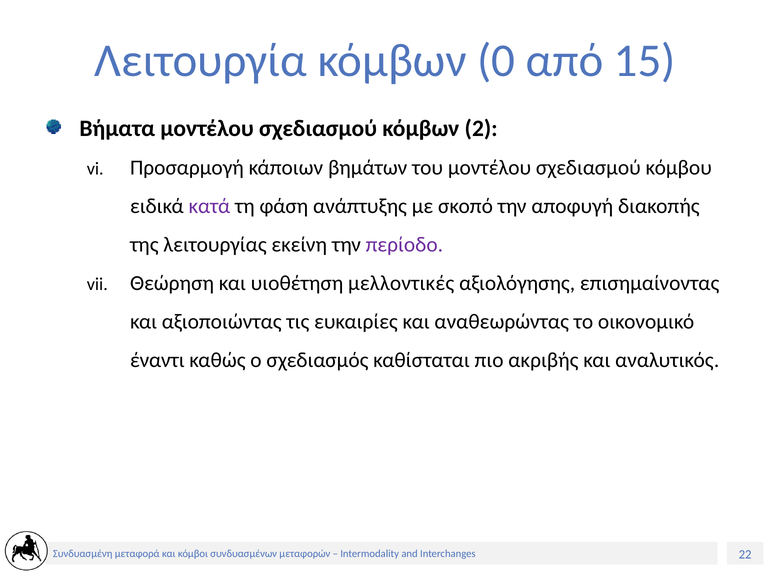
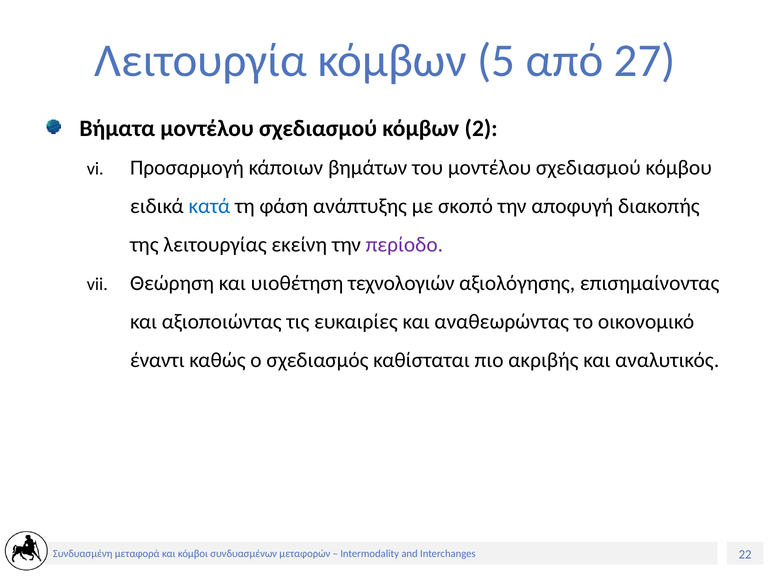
0: 0 -> 5 (496, 61)
15: 15 -> 27 (645, 61)
κατά colour: purple -> blue (209, 206)
μελλοντικές: μελλοντικές -> τεχνολογιών (401, 283)
